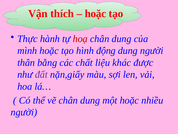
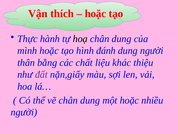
hoạ colour: red -> black (80, 39)
động: động -> đánh (106, 51)
được: được -> thiệu (143, 62)
